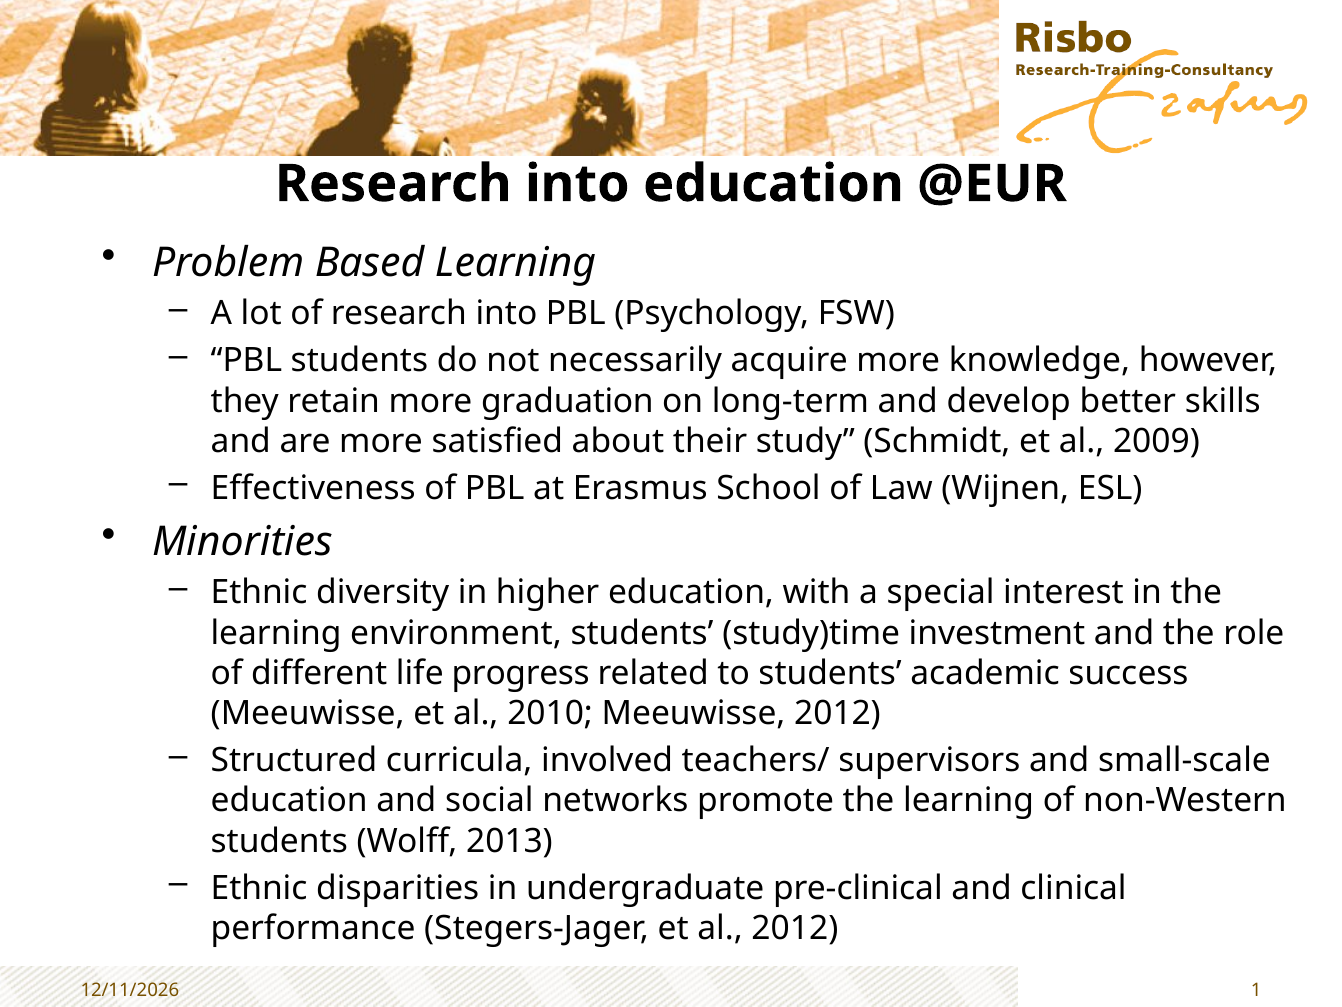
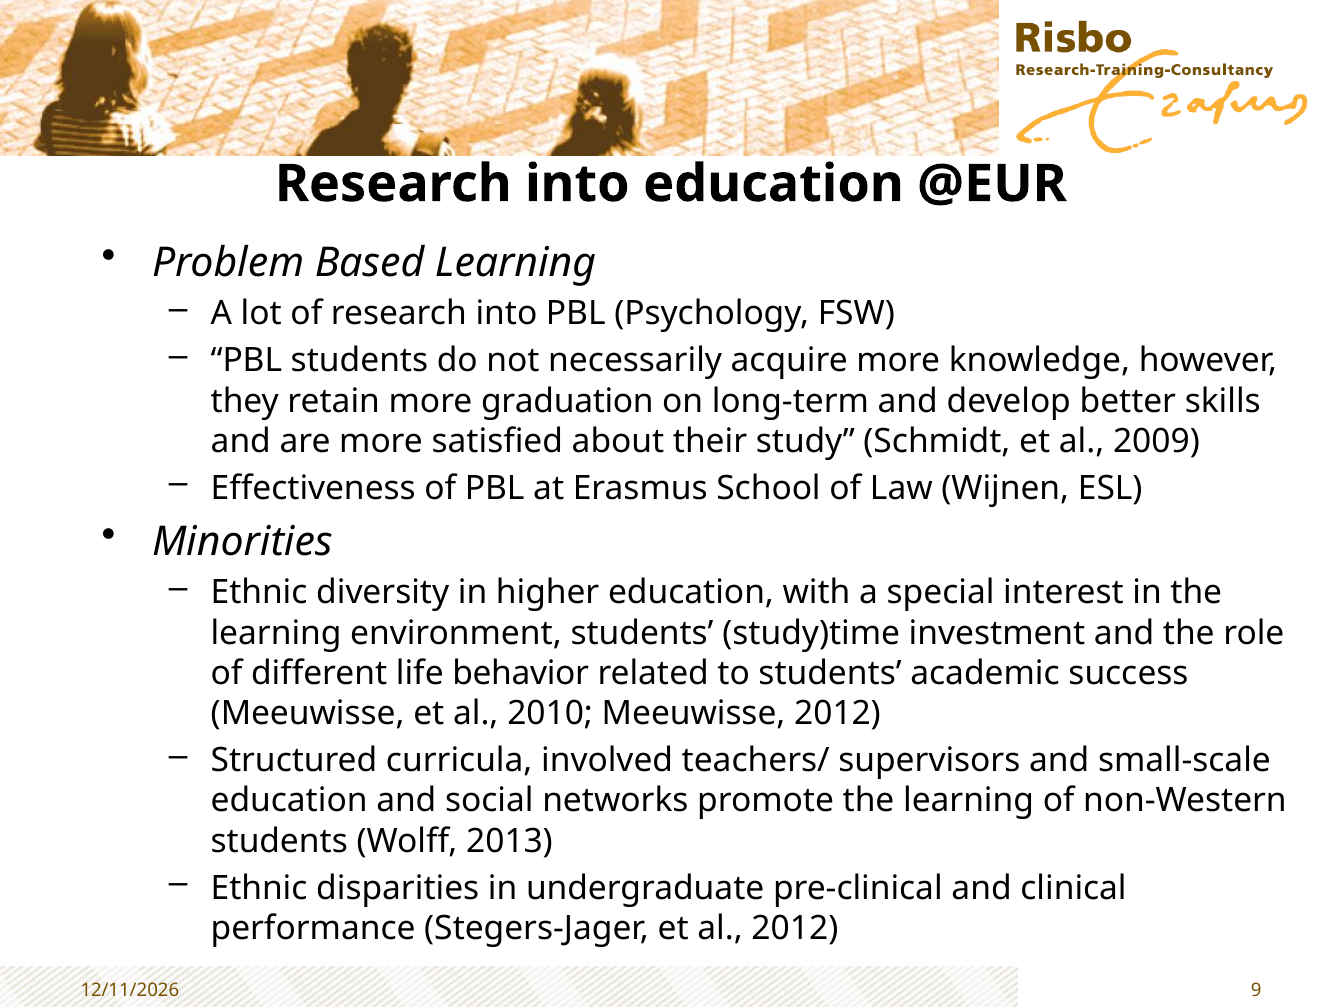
progress: progress -> behavior (521, 673)
1: 1 -> 9 (1256, 990)
